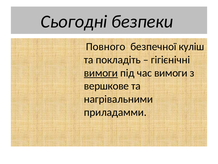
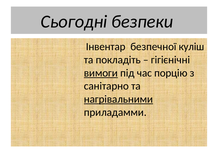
Повного: Повного -> Інвентар (106, 47)
час вимоги: вимоги -> порцію (171, 73)
вершкове: вершкове -> санітарно (106, 86)
нагрівальними underline: none -> present (118, 99)
